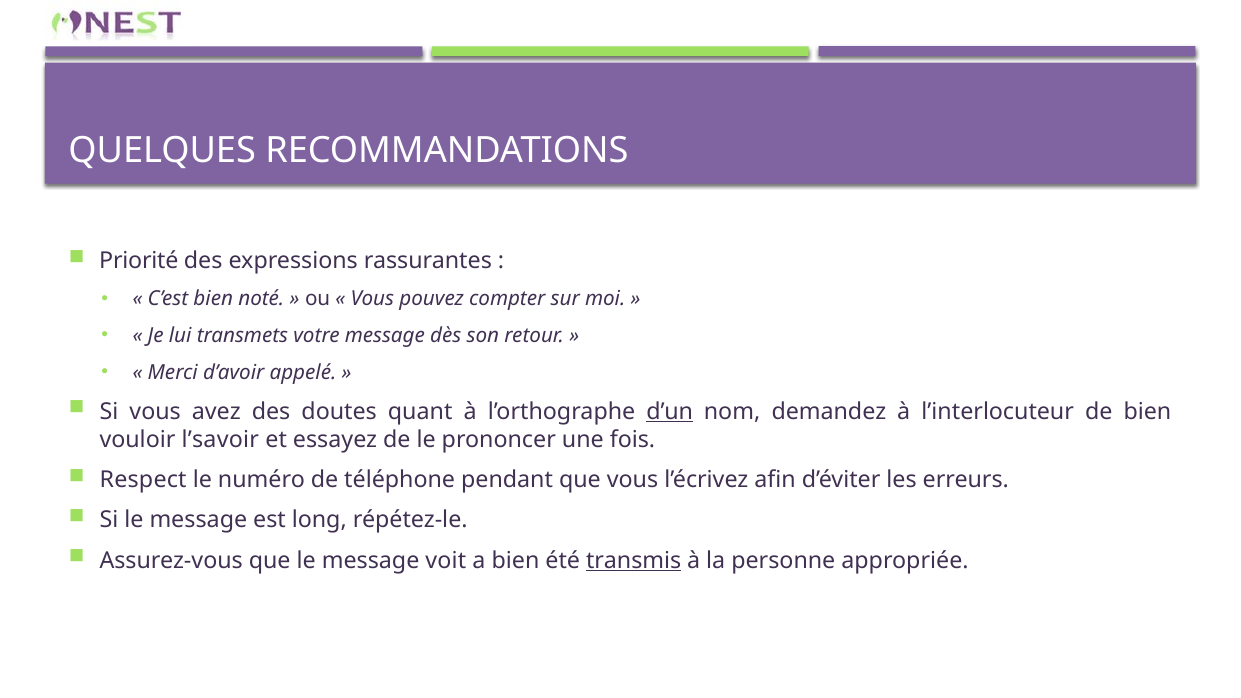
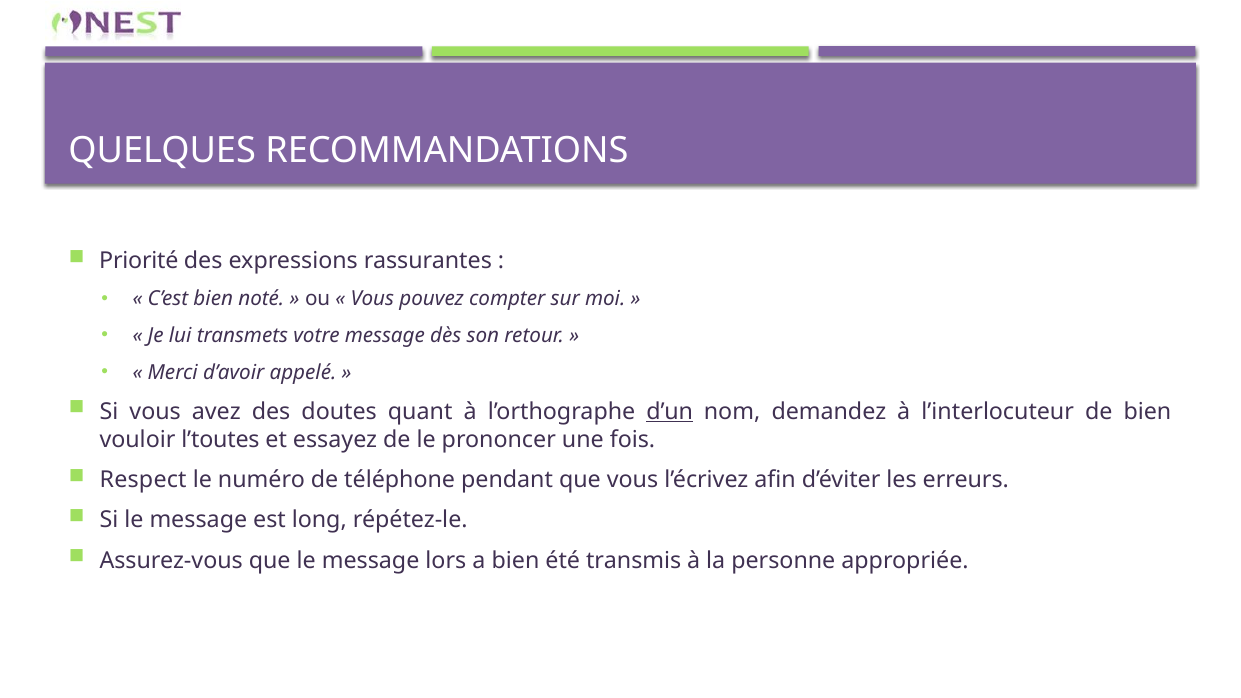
l’savoir: l’savoir -> l’toutes (221, 439)
voit: voit -> lors (446, 560)
transmis underline: present -> none (634, 560)
